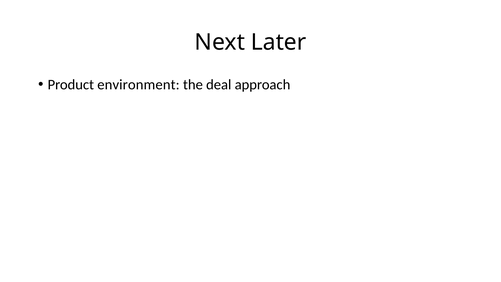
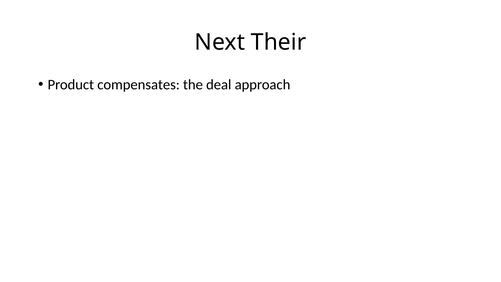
Later: Later -> Their (279, 42)
environment: environment -> compensates (139, 85)
